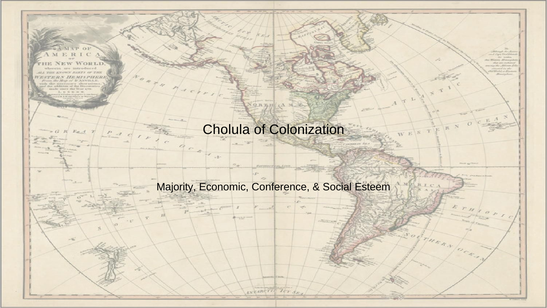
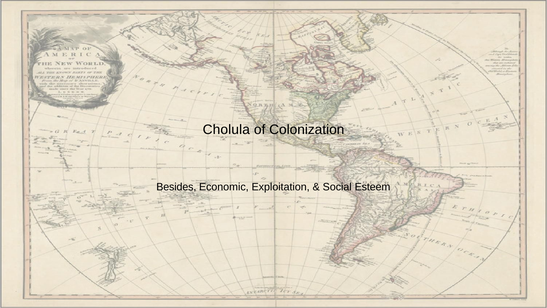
Majority: Majority -> Besides (176, 187)
Conference: Conference -> Exploitation (281, 187)
